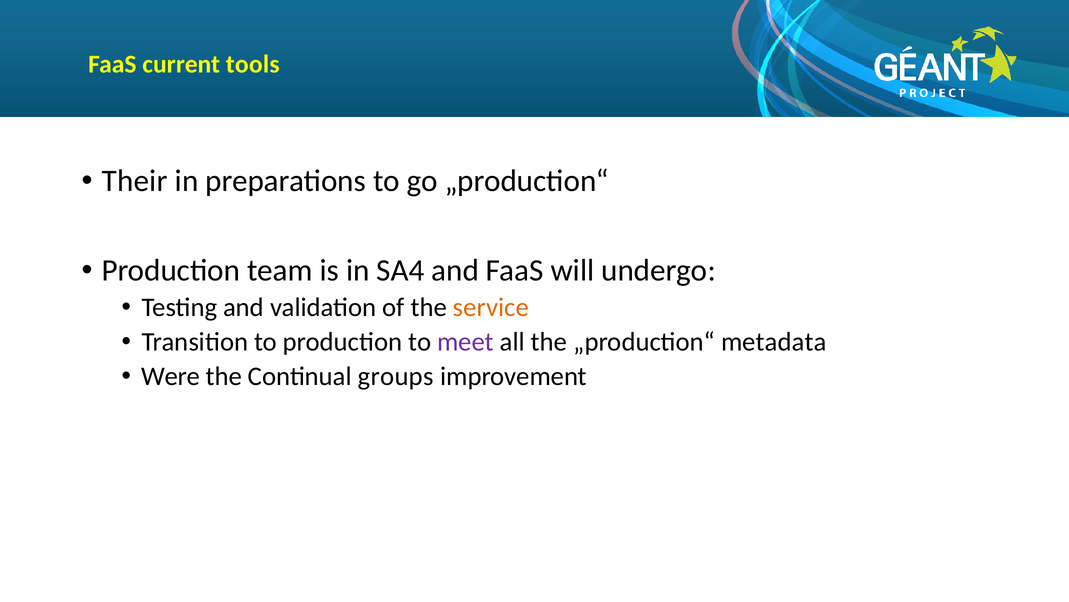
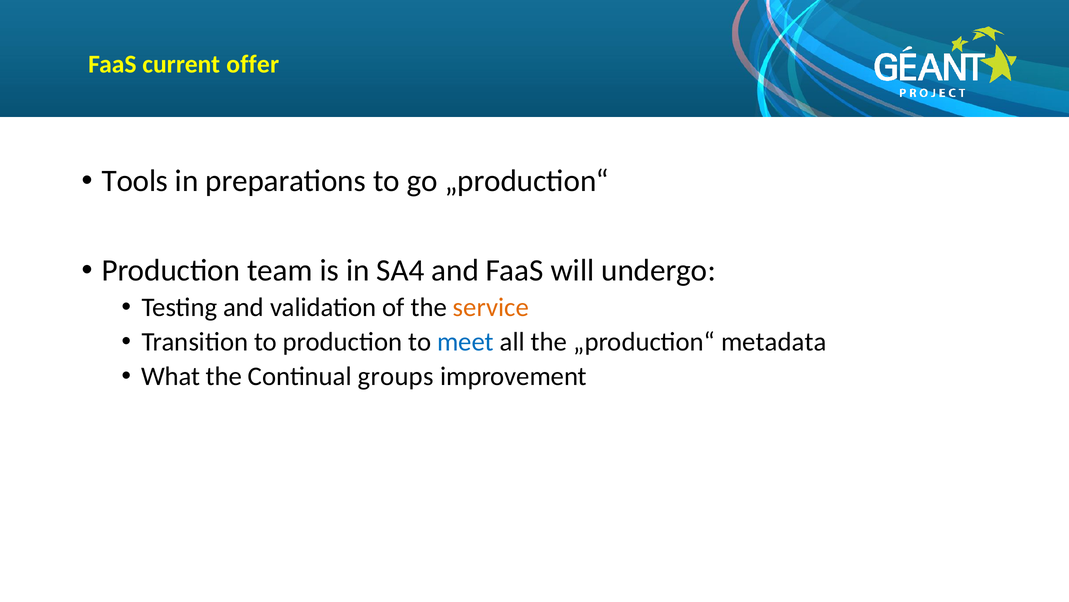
tools: tools -> offer (253, 64)
Their: Their -> Tools (135, 181)
meet colour: purple -> blue (466, 342)
Were: Were -> What (171, 376)
